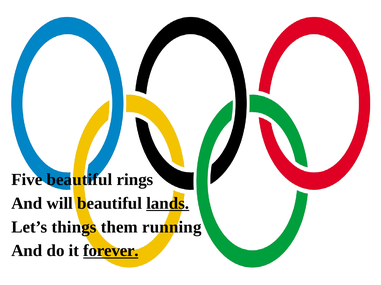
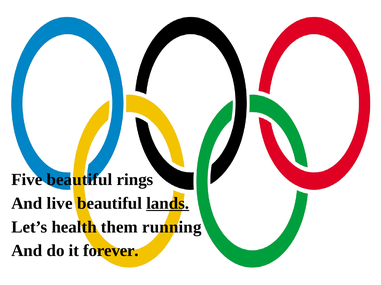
will: will -> live (60, 204)
things: things -> health (74, 228)
forever underline: present -> none (111, 251)
